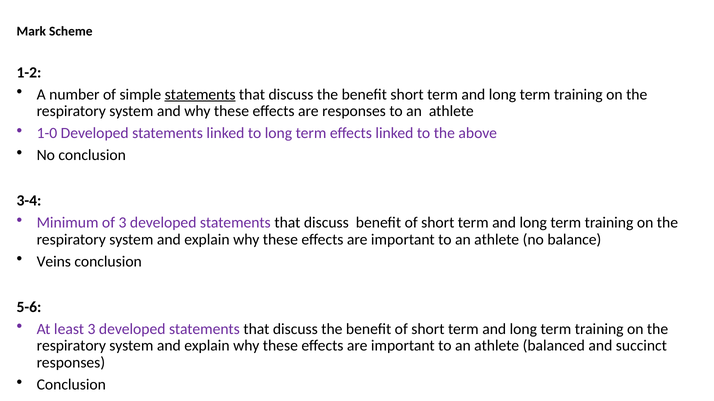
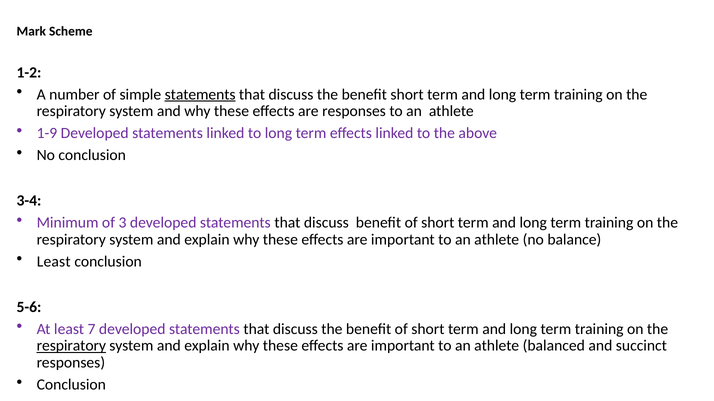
1-0: 1-0 -> 1-9 (47, 133)
Veins: Veins -> Least (54, 262)
least 3: 3 -> 7 (91, 330)
respiratory underline: none -> present (71, 346)
